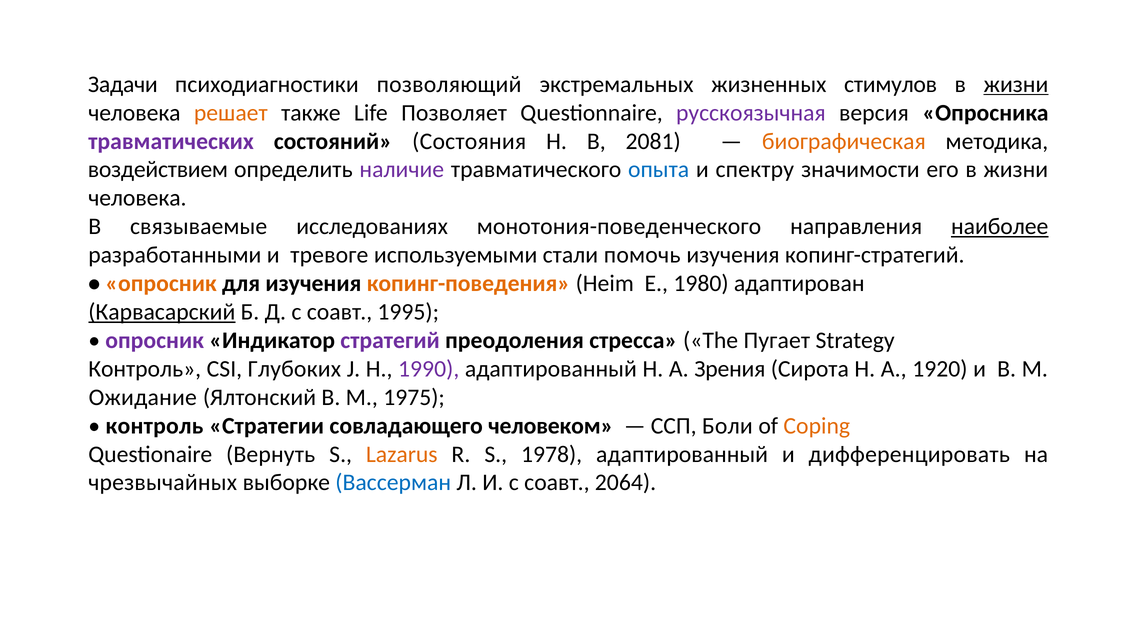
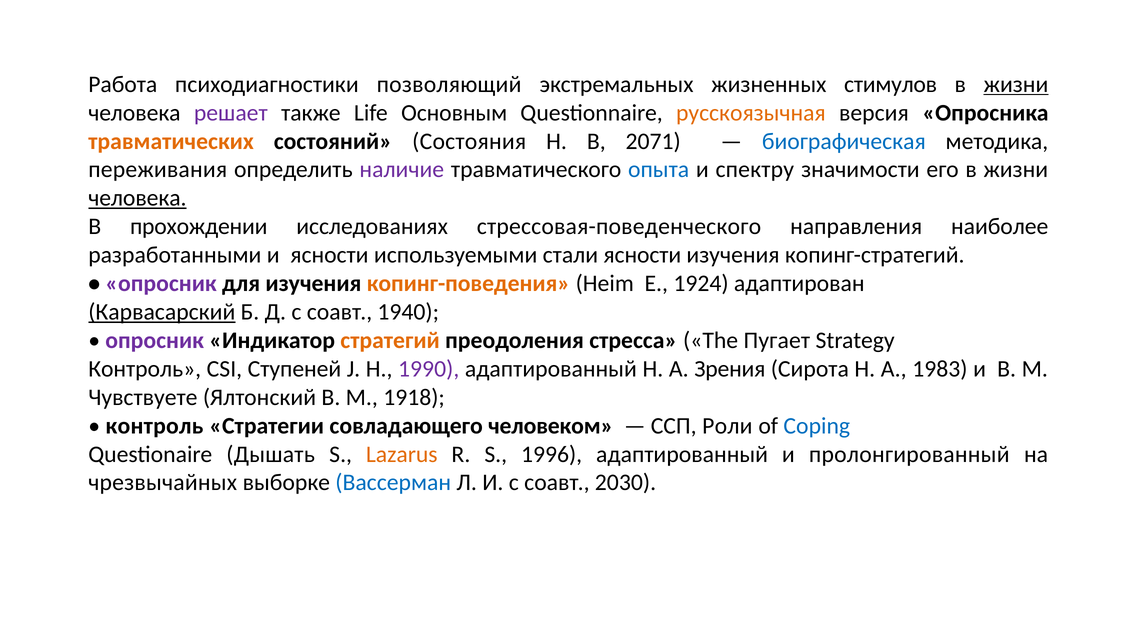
Задачи: Задачи -> Работа (123, 84)
решает colour: orange -> purple (231, 113)
Позволяет: Позволяет -> Основным (454, 113)
русскоязычная colour: purple -> orange (751, 113)
травматических colour: purple -> orange (171, 141)
2081: 2081 -> 2071 (653, 141)
биографическая colour: orange -> blue (844, 141)
воздействием: воздействием -> переживания (158, 170)
человека underline: none -> present (137, 198)
связываемые: связываемые -> прохождении (199, 226)
монотония-поведенческого: монотония-поведенческого -> стрессовая-поведенческого (619, 226)
наиболее underline: present -> none (1000, 226)
и тревоге: тревоге -> ясности (329, 255)
стали помочь: помочь -> ясности (642, 255)
опросник colour: orange -> purple (161, 283)
1980: 1980 -> 1924 (701, 283)
1995: 1995 -> 1940 (408, 312)
стратегий colour: purple -> orange (390, 340)
Глубоких: Глубоких -> Ступеней (294, 369)
1920: 1920 -> 1983 (940, 369)
Ожидание: Ожидание -> Чувствуете (143, 397)
1975: 1975 -> 1918 (414, 397)
Боли: Боли -> Роли (727, 425)
Coping colour: orange -> blue (817, 425)
Вернуть: Вернуть -> Дышать (271, 454)
1978: 1978 -> 1996 (552, 454)
дифференцировать: дифференцировать -> пролонгированный (909, 454)
2064: 2064 -> 2030 (625, 482)
